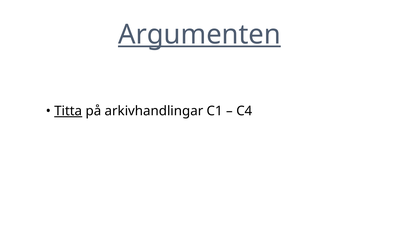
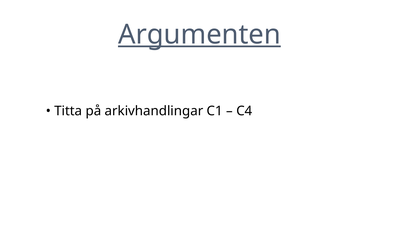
Titta underline: present -> none (68, 111)
